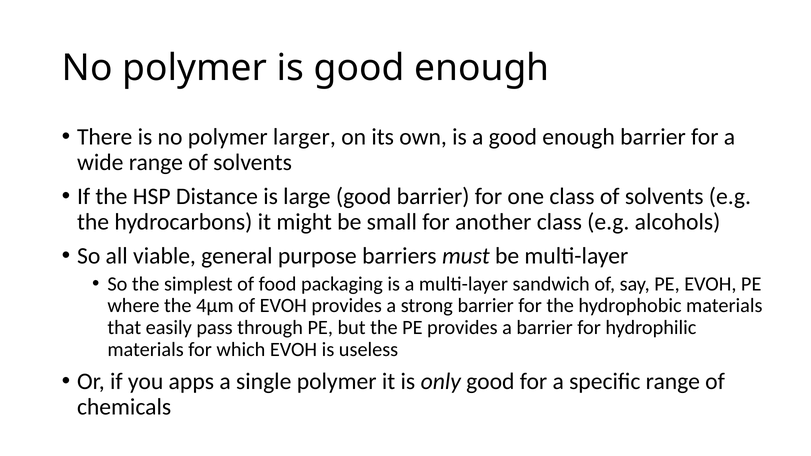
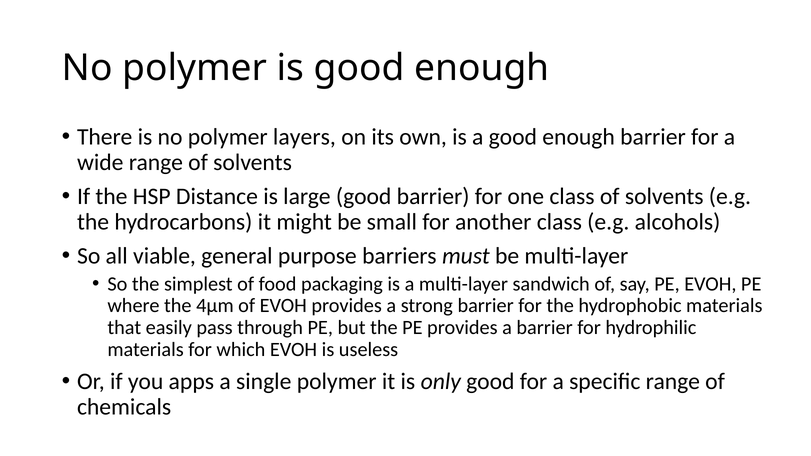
larger: larger -> layers (304, 137)
